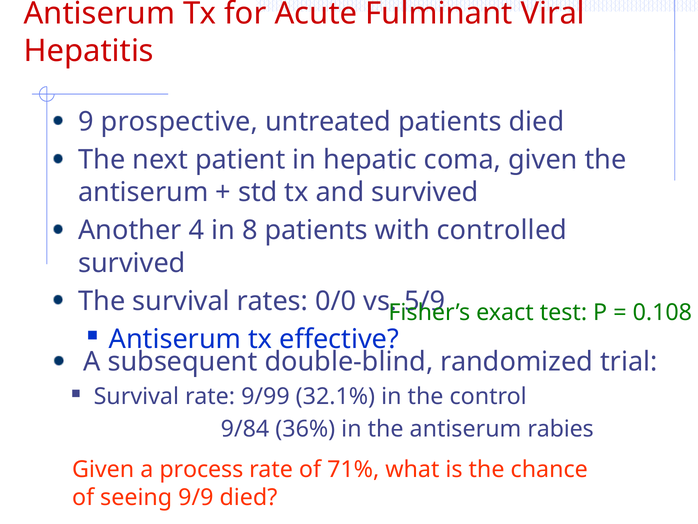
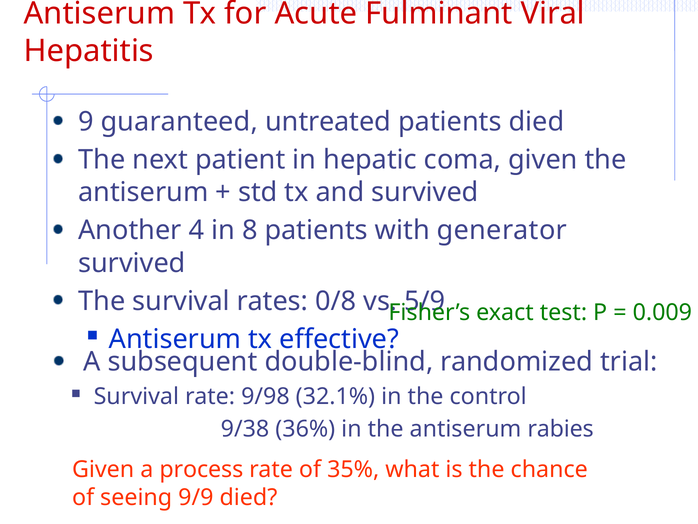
prospective: prospective -> guaranteed (179, 122)
controlled: controlled -> generator (502, 230)
0/0: 0/0 -> 0/8 (336, 301)
0.108: 0.108 -> 0.009 (662, 312)
9/99: 9/99 -> 9/98 (265, 396)
9/84: 9/84 -> 9/38 (245, 429)
71%: 71% -> 35% (353, 469)
